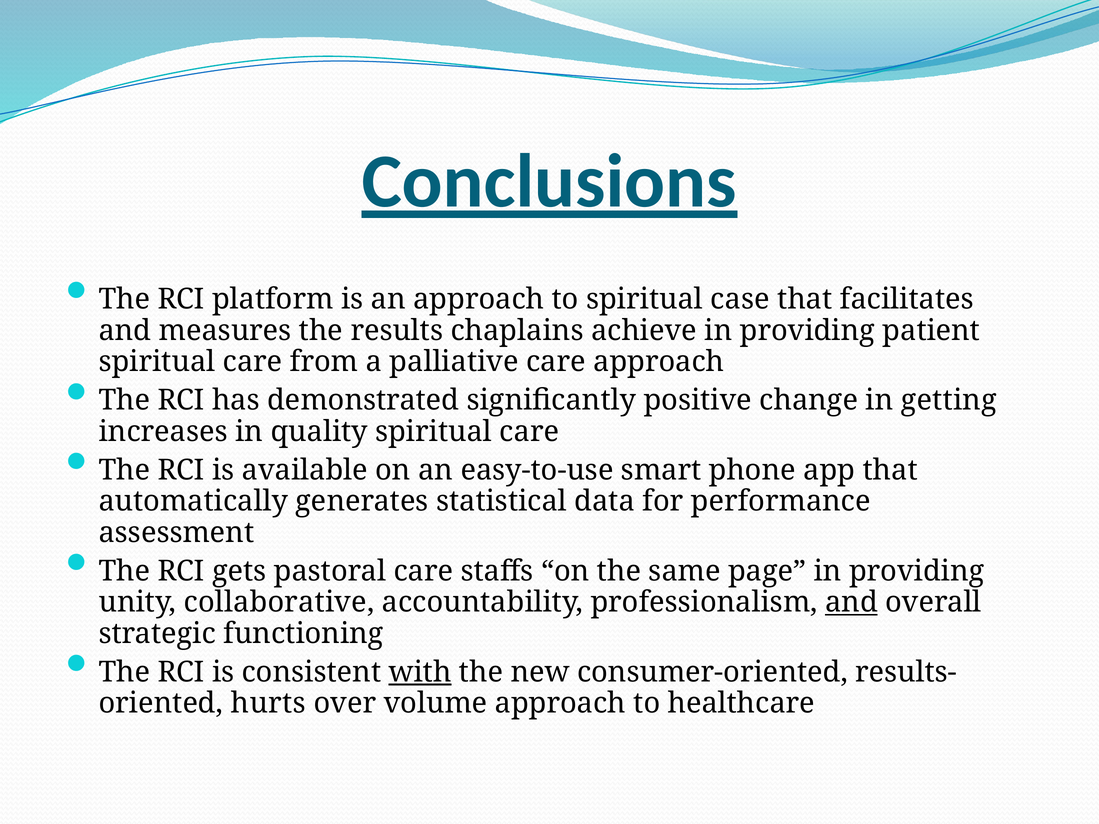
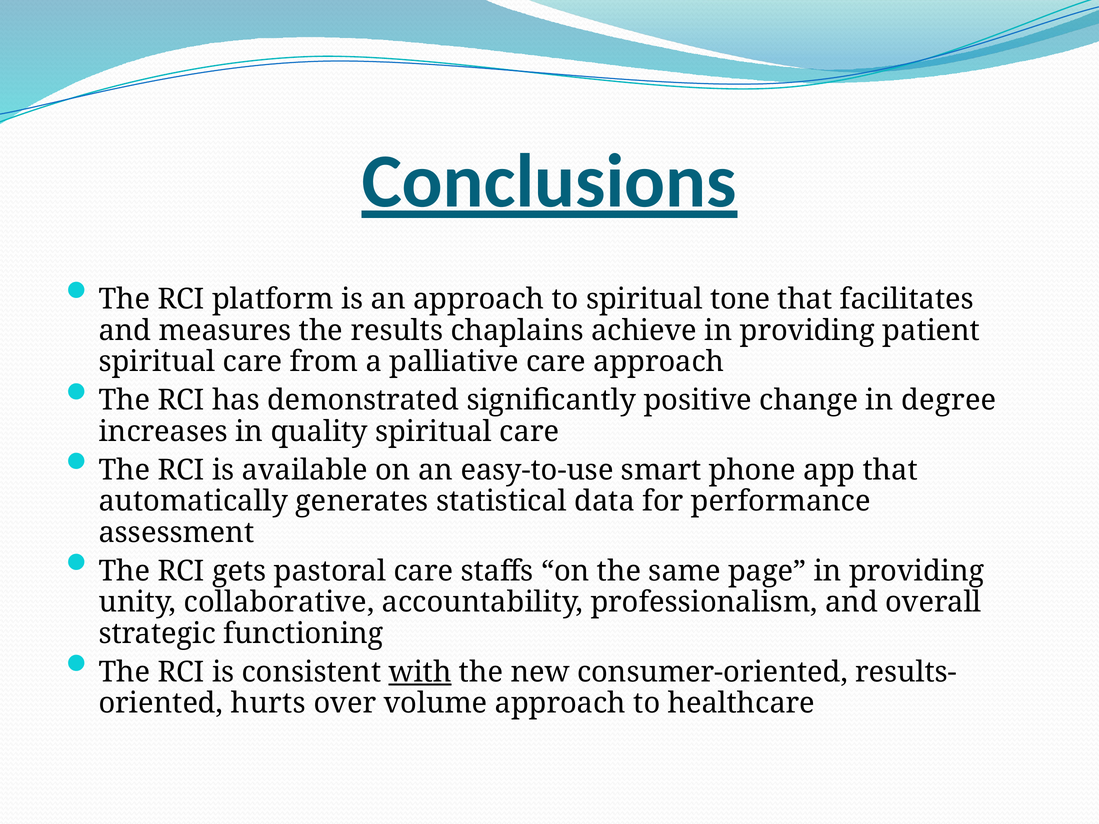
case: case -> tone (740, 299)
getting: getting -> degree (949, 400)
and underline: present -> none (851, 603)
